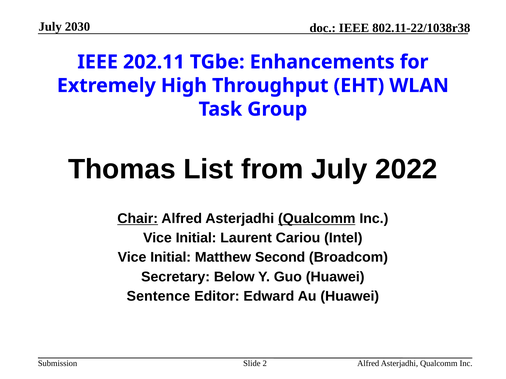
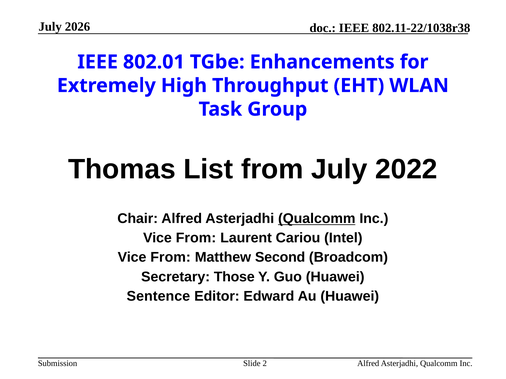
2030: 2030 -> 2026 (77, 27)
202.11: 202.11 -> 802.01 (154, 62)
Chair underline: present -> none (138, 219)
Initial: Initial -> From (196, 238)
Initial: Initial -> From (171, 258)
Below: Below -> Those (234, 277)
